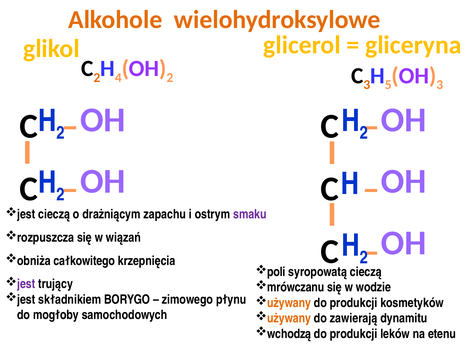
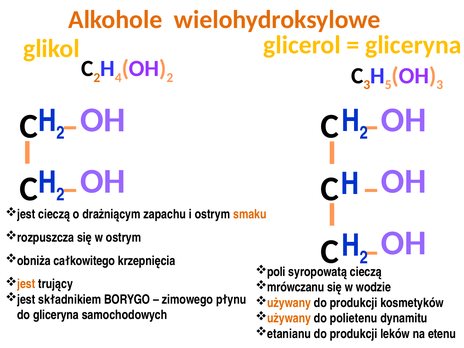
smaku colour: purple -> orange (250, 214)
w wiązań: wiązań -> ostrym (124, 238)
jest colour: purple -> orange (26, 284)
do mogłoby: mogłoby -> gliceryna (56, 315)
zawierają: zawierają -> polietenu (354, 318)
wchodzą: wchodzą -> etanianu (289, 334)
